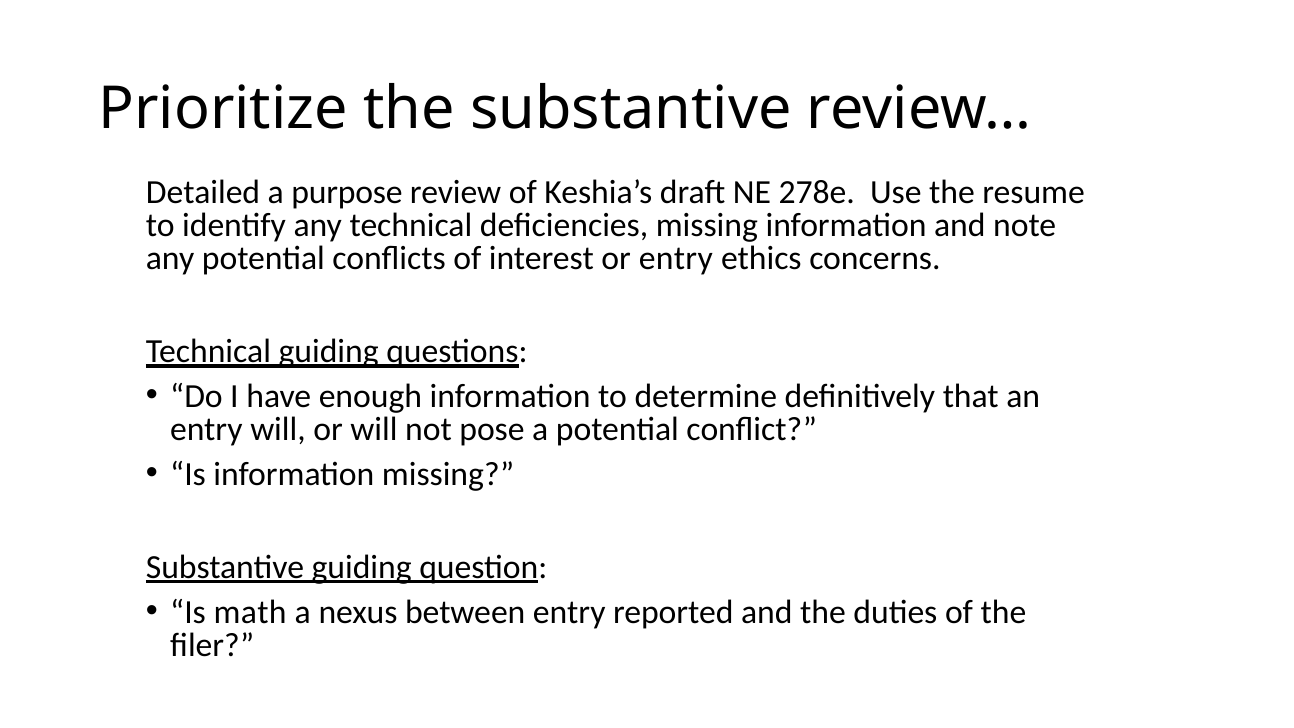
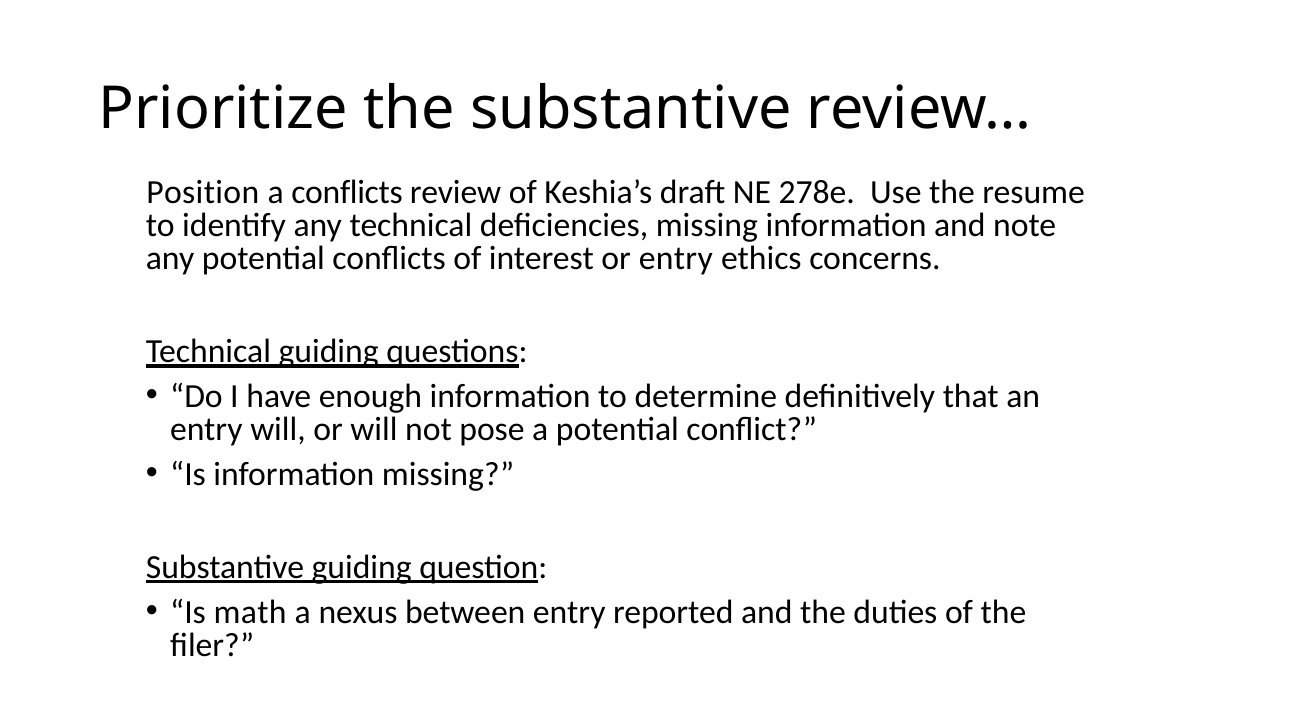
Detailed: Detailed -> Position (203, 193)
a purpose: purpose -> conflicts (347, 193)
